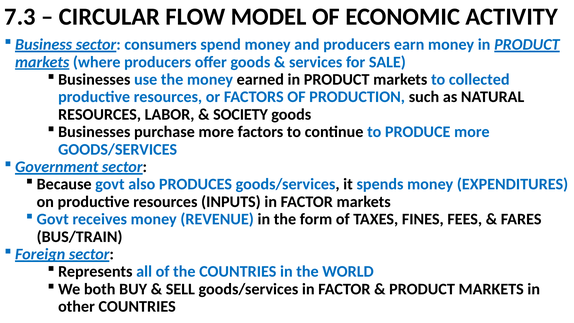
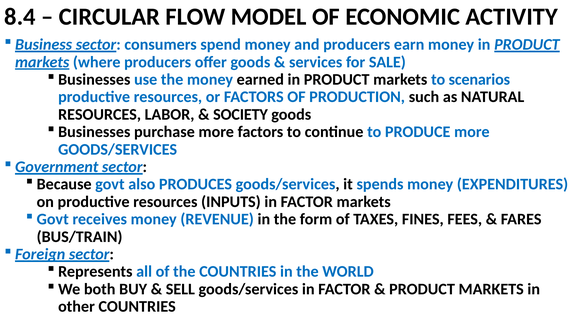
7.3: 7.3 -> 8.4 (20, 17)
collected: collected -> scenarios (479, 79)
